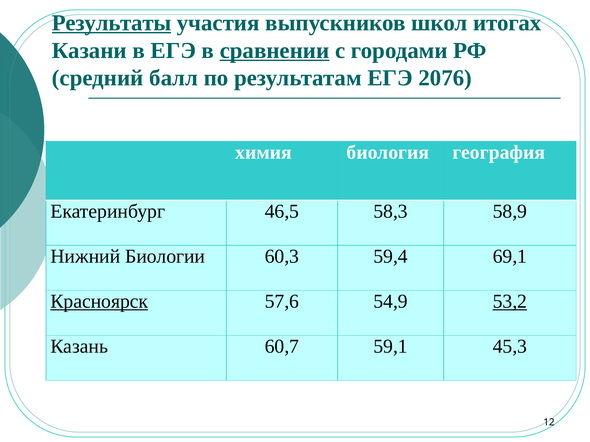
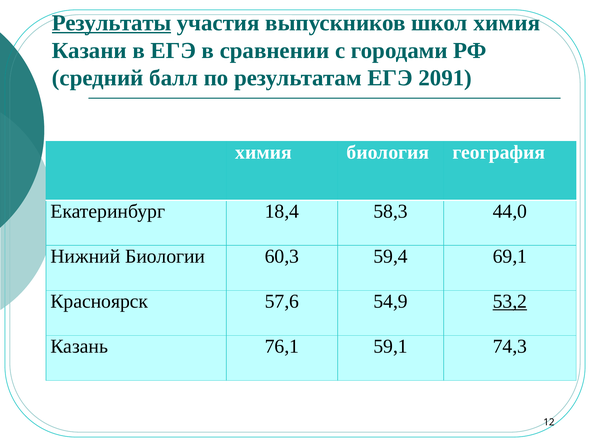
школ итогах: итогах -> химия (507, 23)
сравнении underline: present -> none (275, 51)
2076: 2076 -> 2091 (445, 78)
46,5: 46,5 -> 18,4 (282, 212)
58,9: 58,9 -> 44,0 (510, 212)
Красноярск underline: present -> none (99, 302)
60,7: 60,7 -> 76,1 (282, 347)
45,3: 45,3 -> 74,3 (510, 347)
